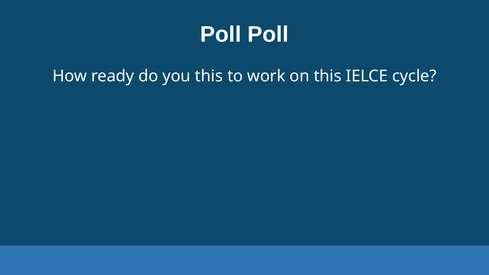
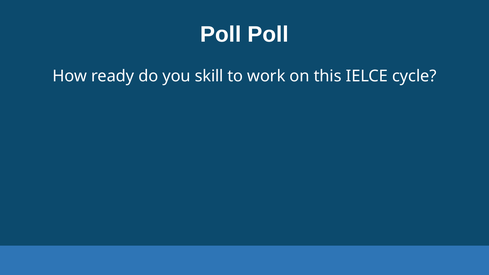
you this: this -> skill (209, 76)
